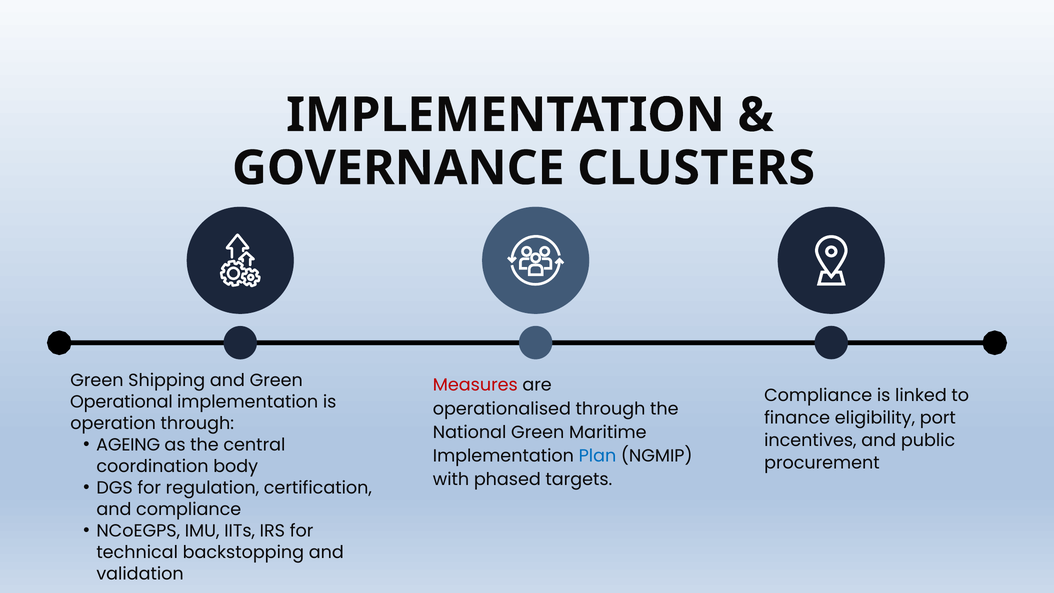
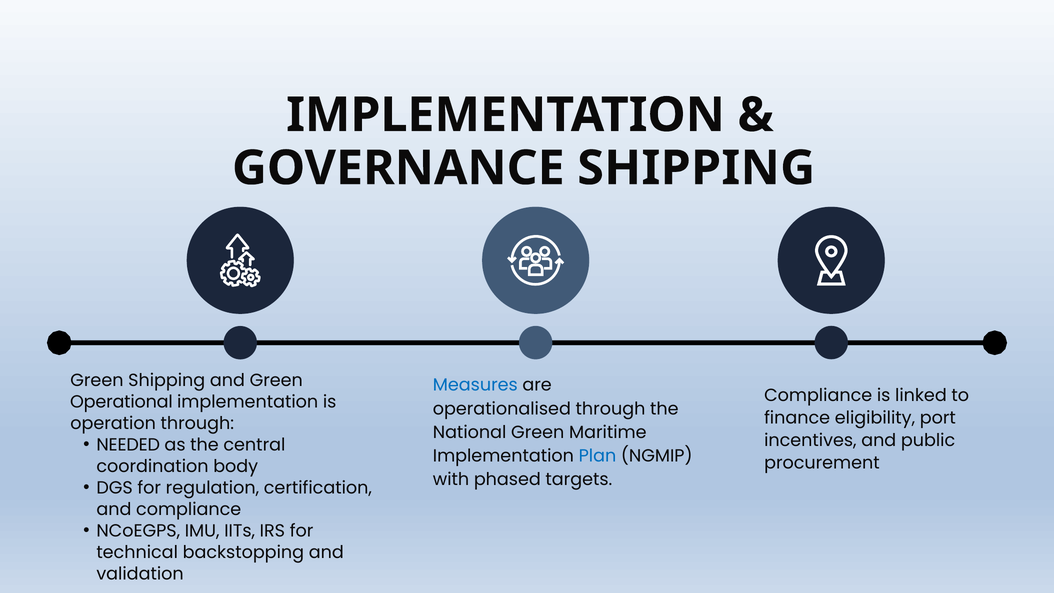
GOVERNANCE CLUSTERS: CLUSTERS -> SHIPPING (696, 168)
Measures colour: red -> blue (475, 385)
AGEING: AGEING -> NEEDED (128, 445)
